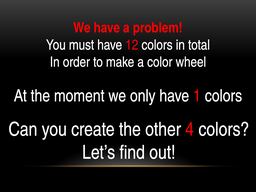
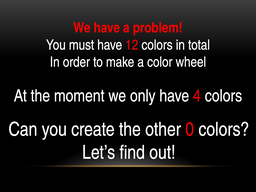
1: 1 -> 4 (197, 96)
4: 4 -> 0 (190, 129)
